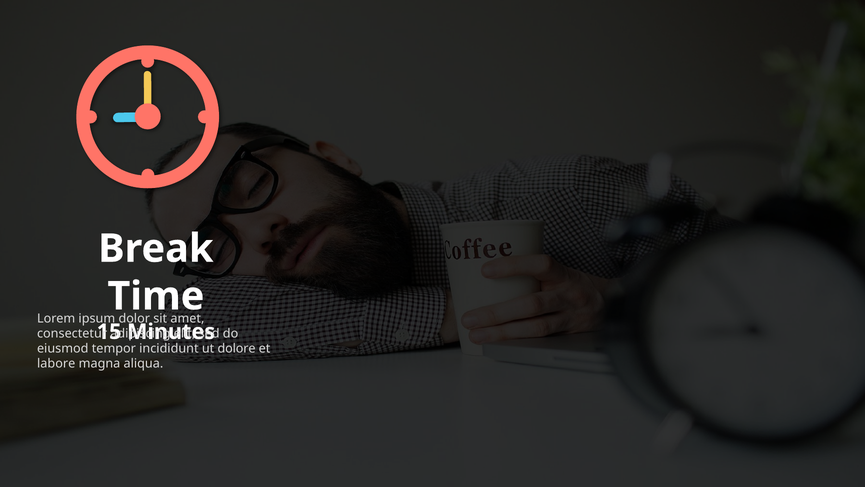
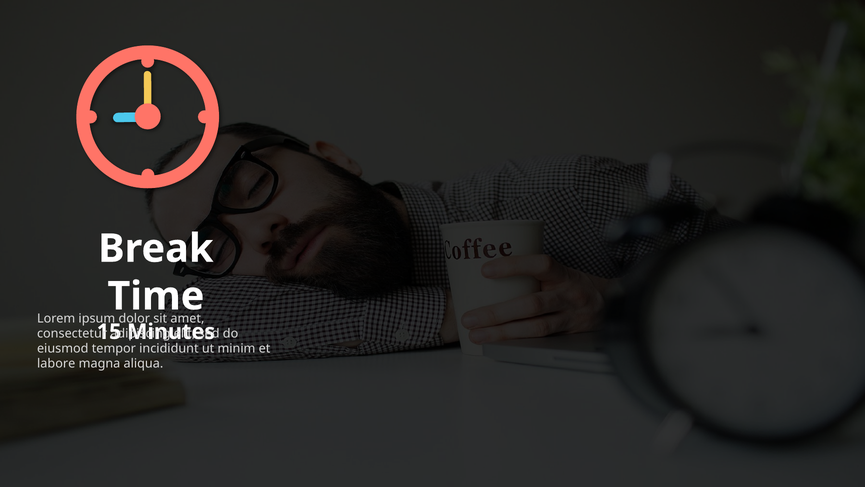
dolore: dolore -> minim (236, 348)
